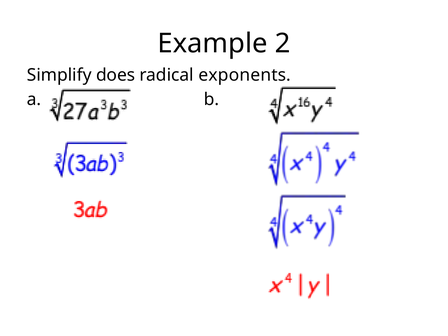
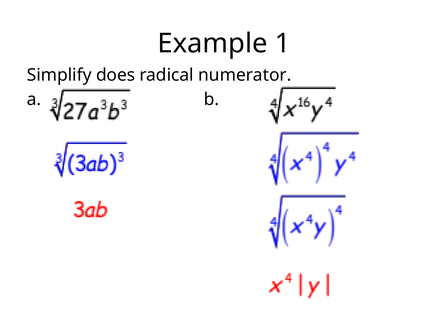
2: 2 -> 1 (283, 43)
exponents: exponents -> numerator (245, 75)
